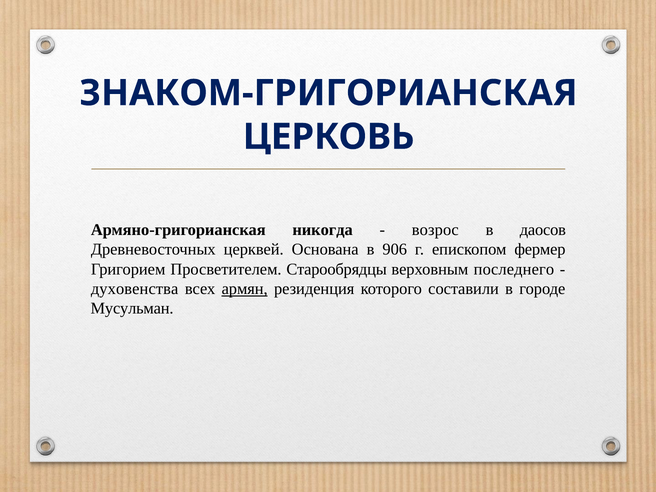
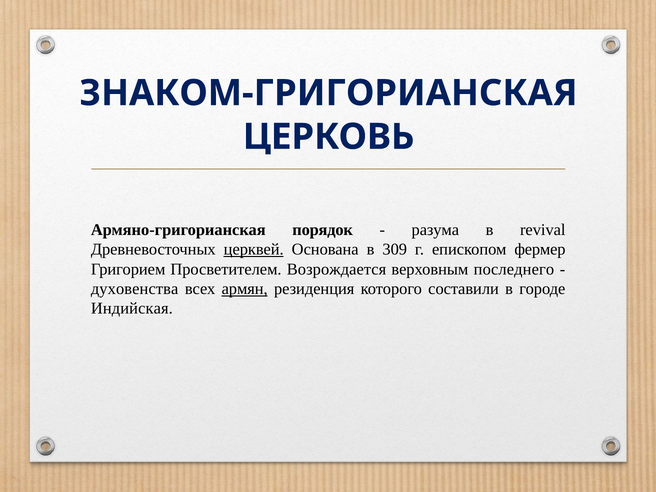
никогда: никогда -> порядок (323, 230)
возрос: возрос -> разума (435, 230)
даосов: даосов -> revival (543, 230)
церквей underline: none -> present (254, 249)
906: 906 -> 309 (395, 249)
Старообрядцы: Старообрядцы -> Возрождается (336, 269)
Мусульман: Мусульман -> Индийская (132, 309)
